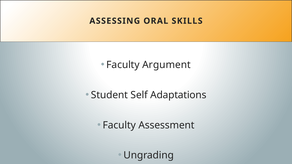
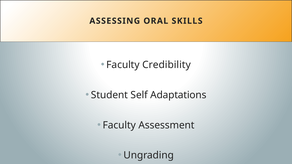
Argument: Argument -> Credibility (167, 65)
